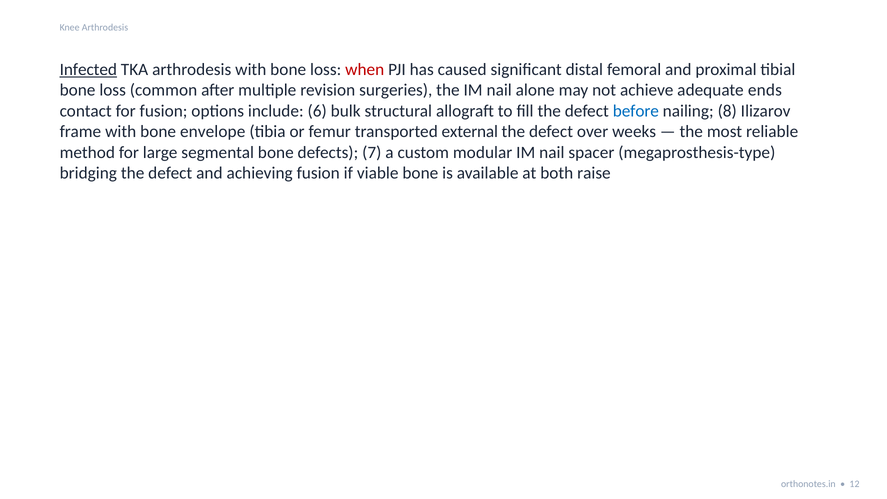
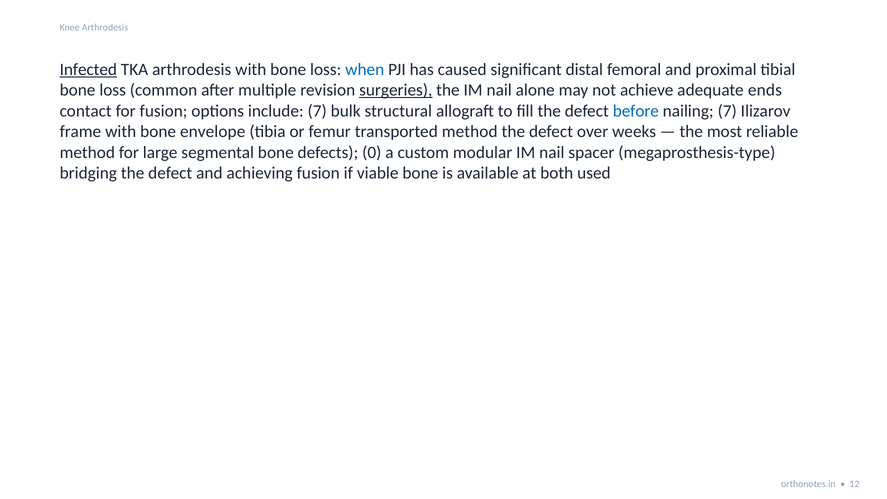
when colour: red -> blue (365, 70)
surgeries underline: none -> present (396, 90)
include 6: 6 -> 7 (317, 111)
nailing 8: 8 -> 7 (727, 111)
transported external: external -> method (470, 132)
7: 7 -> 0 (372, 152)
raise: raise -> used (594, 173)
